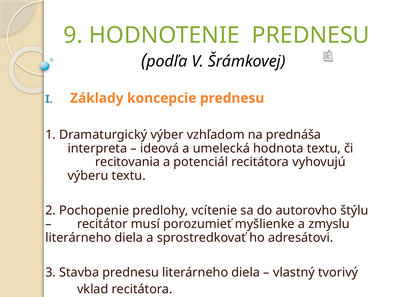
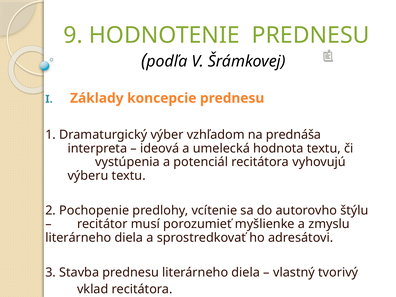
recitovania: recitovania -> vystúpenia (127, 162)
